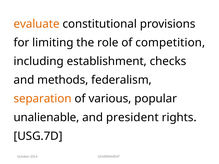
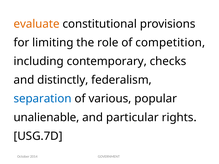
establishment: establishment -> contemporary (107, 61)
methods: methods -> distinctly (63, 80)
separation colour: orange -> blue (43, 99)
president: president -> particular (132, 118)
